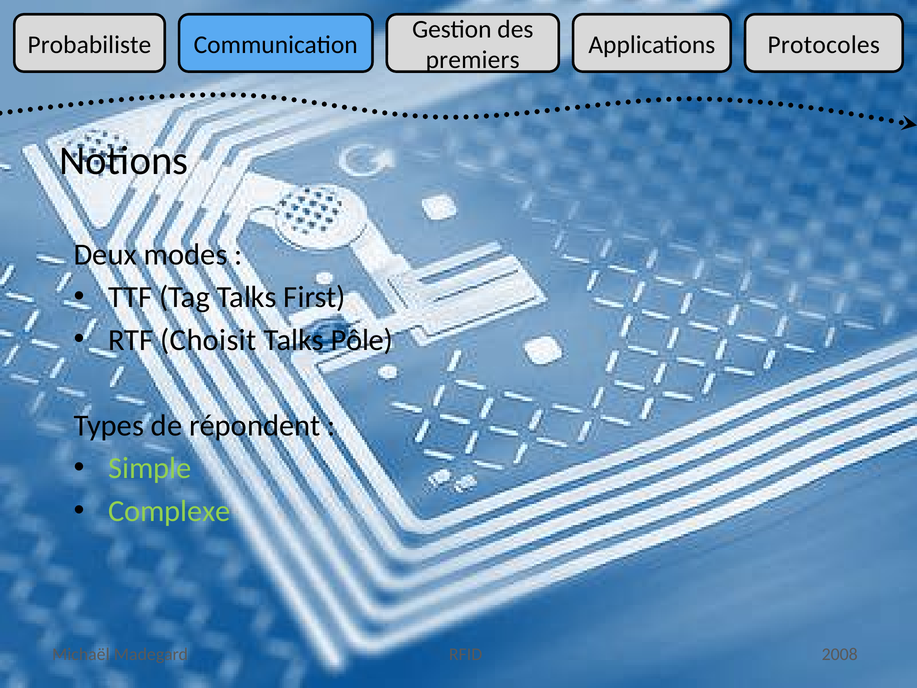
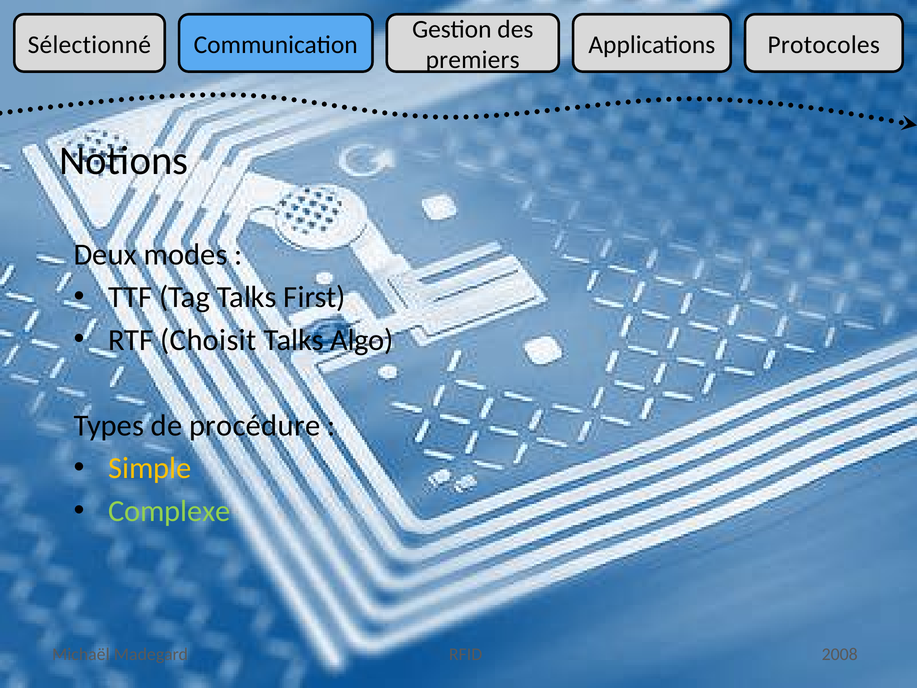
Probabiliste: Probabiliste -> Sélectionné (89, 45)
Pôle: Pôle -> Algo (362, 340)
répondent: répondent -> procédure (255, 425)
Simple colour: light green -> yellow (150, 468)
